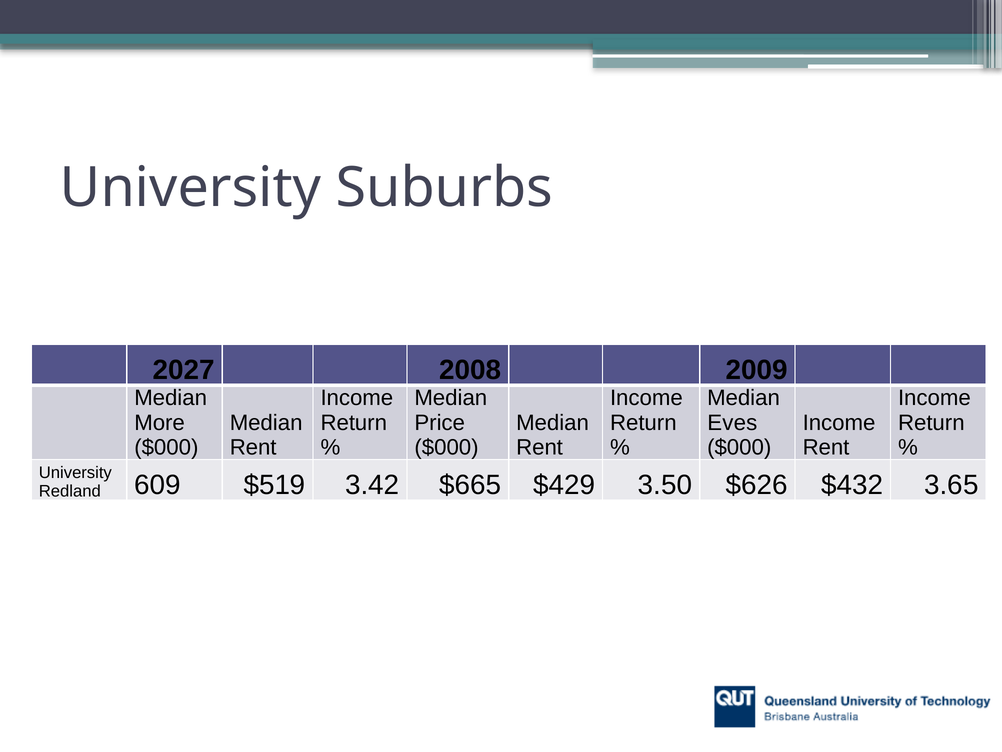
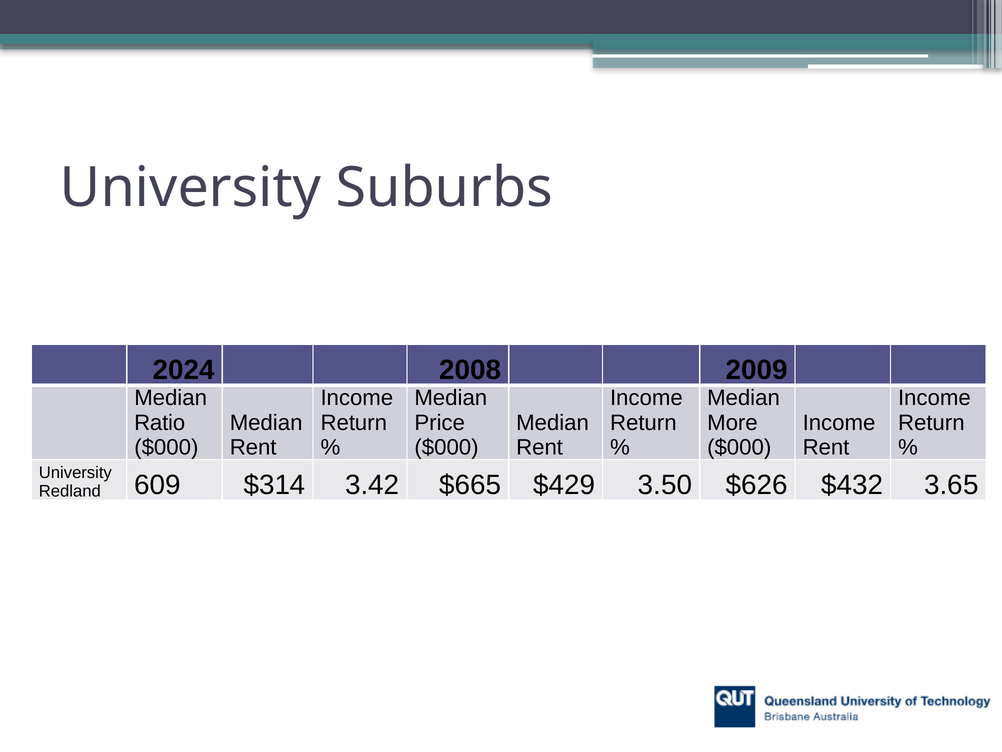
2027: 2027 -> 2024 (184, 370)
More: More -> Ratio (160, 423)
Eves: Eves -> More (732, 423)
$519: $519 -> $314 (275, 485)
